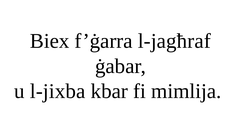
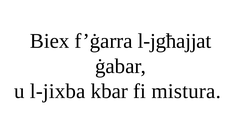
l-jagħraf: l-jagħraf -> l-jgħajjat (174, 41)
mimlija: mimlija -> mistura (186, 91)
